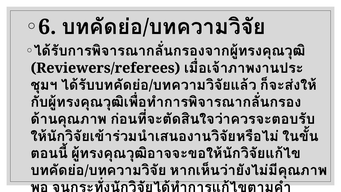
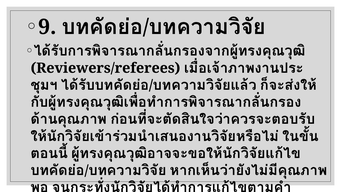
6: 6 -> 9 (47, 27)
